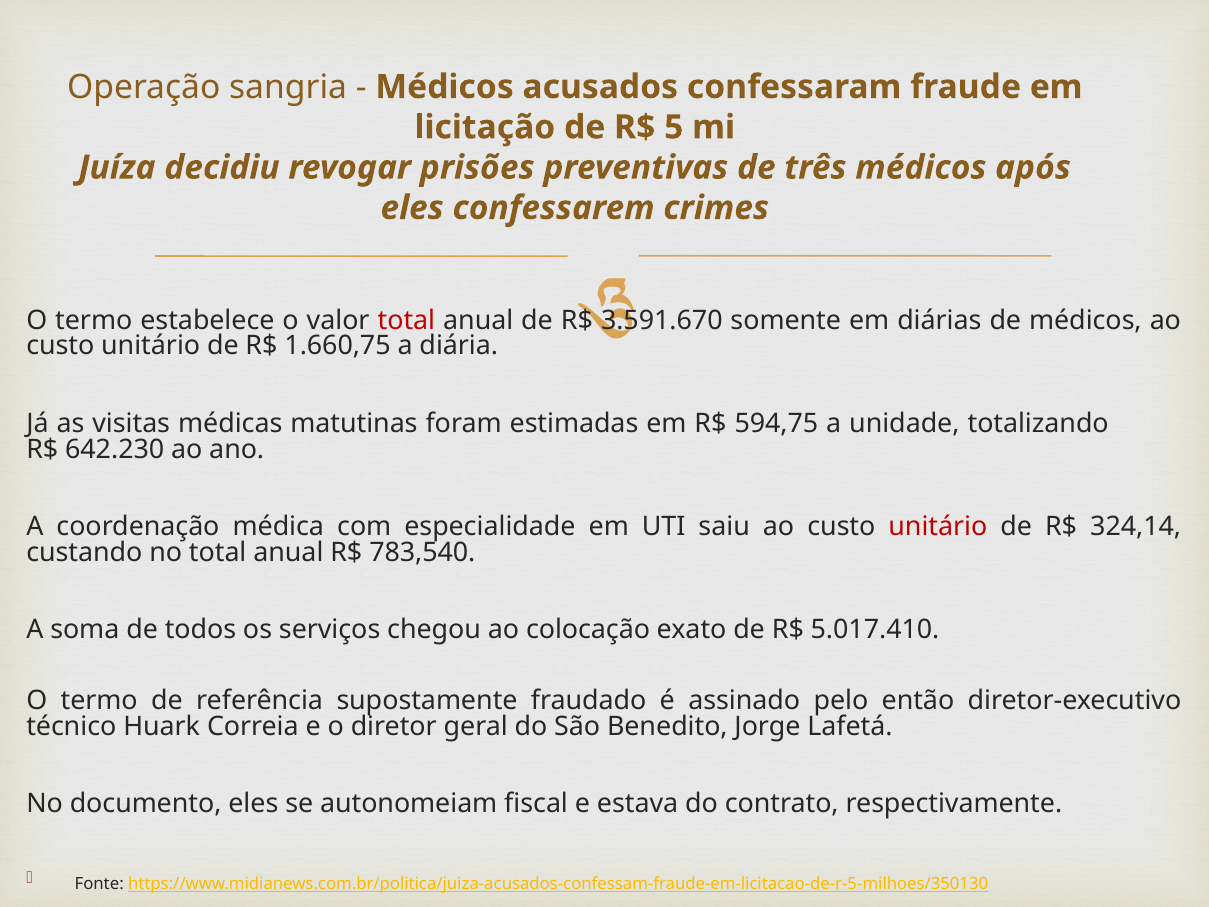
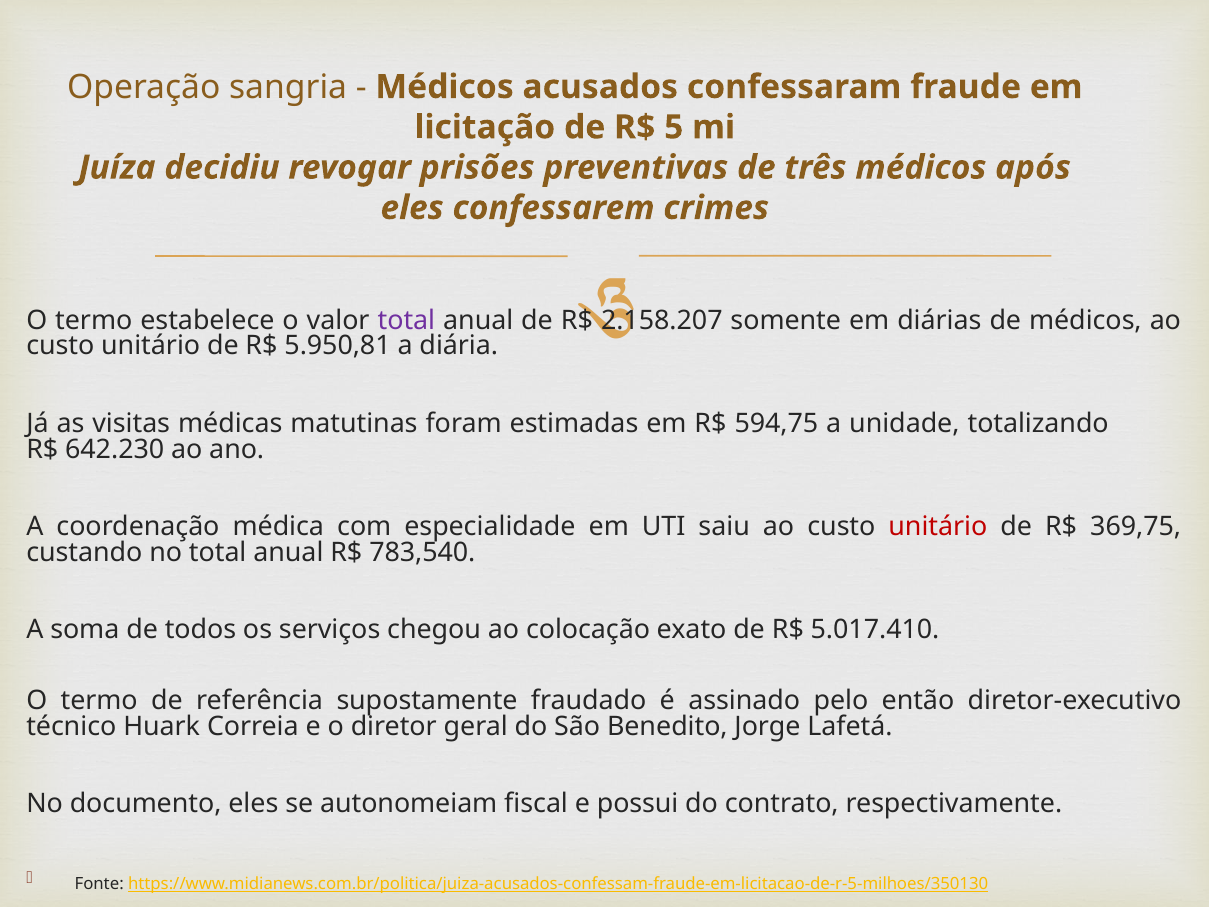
total colour: red -> purple (406, 320)
3.591.670: 3.591.670 -> 2.158.207 (662, 320)
1.660,75: 1.660,75 -> 5.950,81 (338, 346)
324,14: 324,14 -> 369,75 (1136, 527)
estava: estava -> possui (638, 804)
